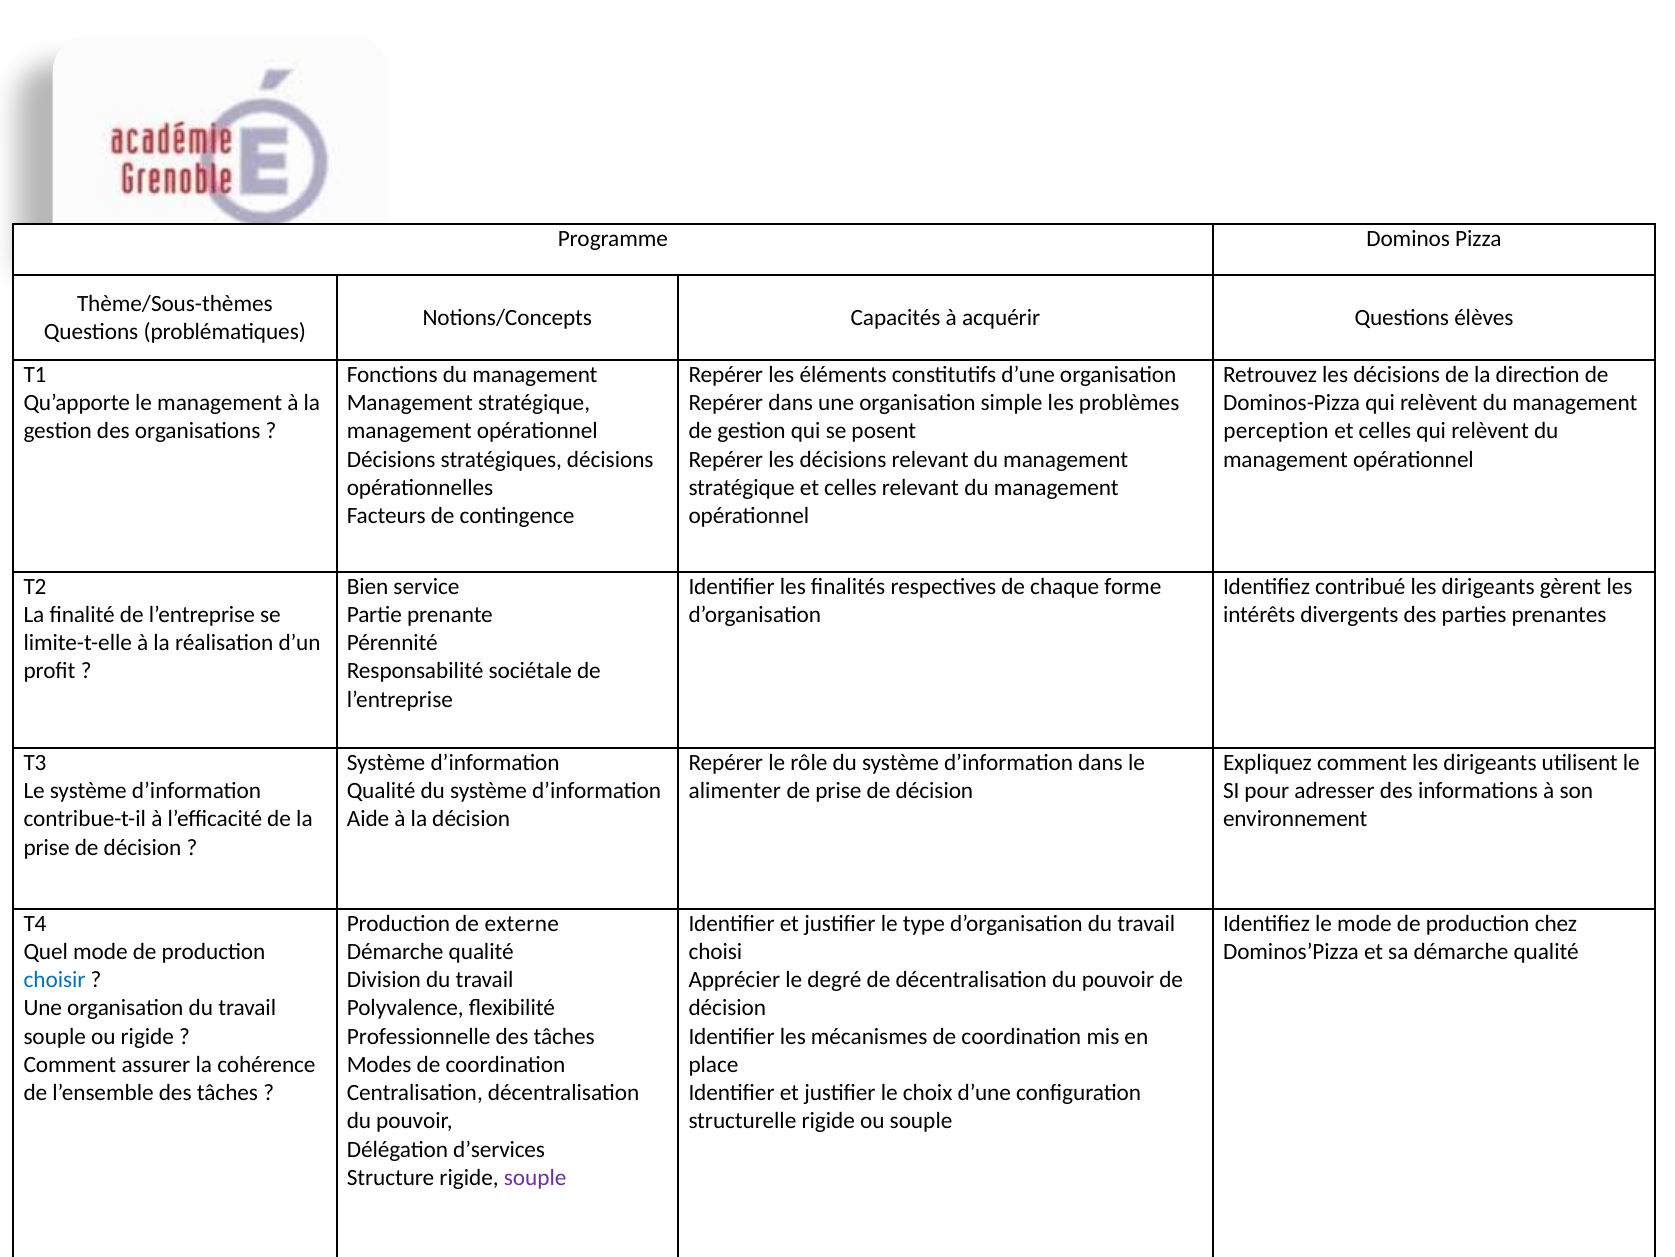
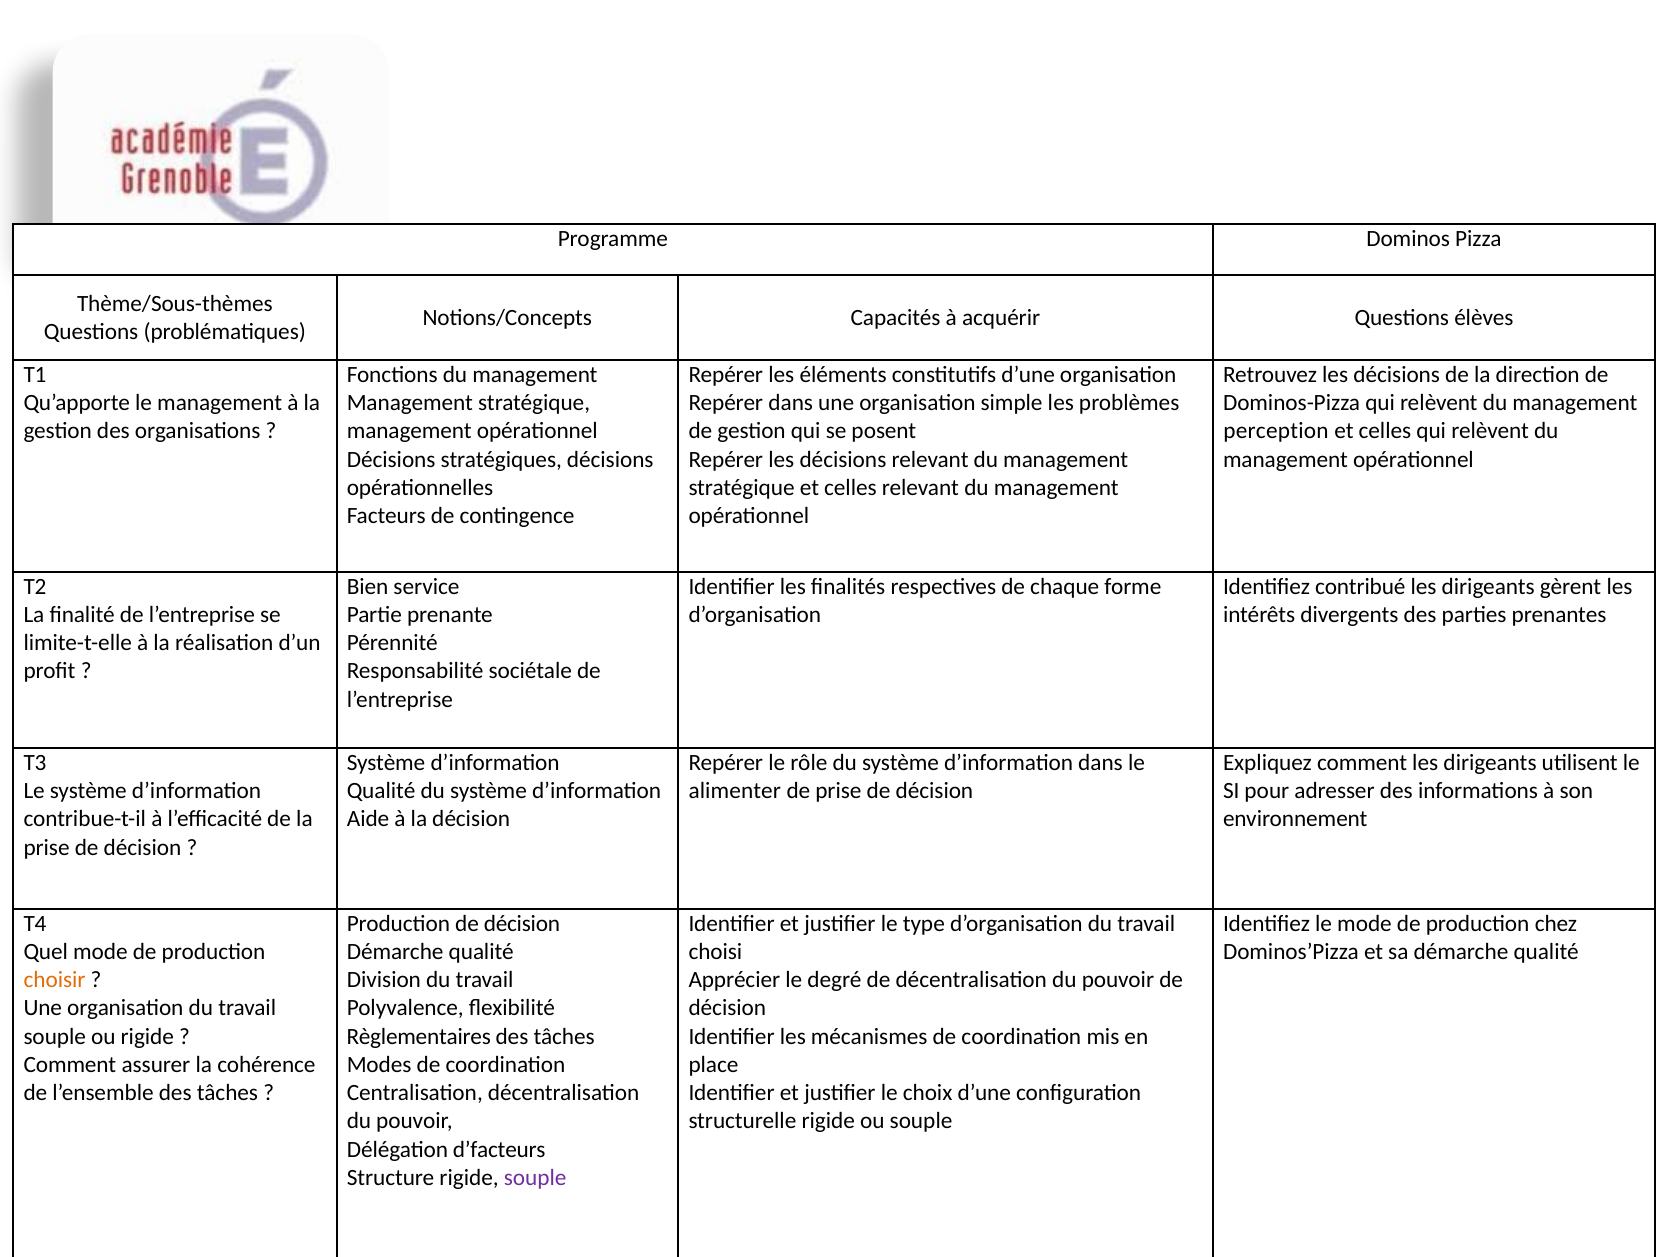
Production de externe: externe -> décision (522, 923)
choisir colour: blue -> orange (55, 979)
Professionnelle: Professionnelle -> Règlementaires (419, 1036)
d’services: d’services -> d’facteurs (499, 1149)
